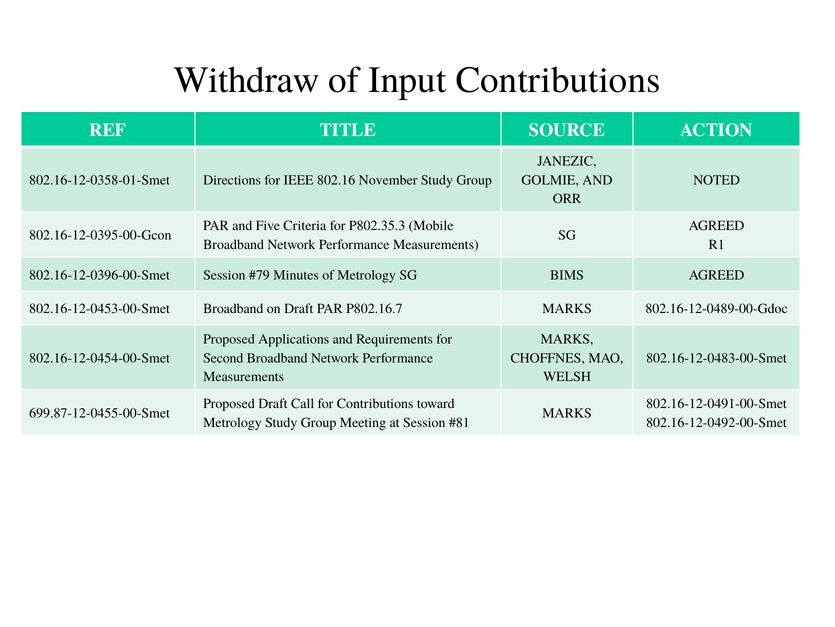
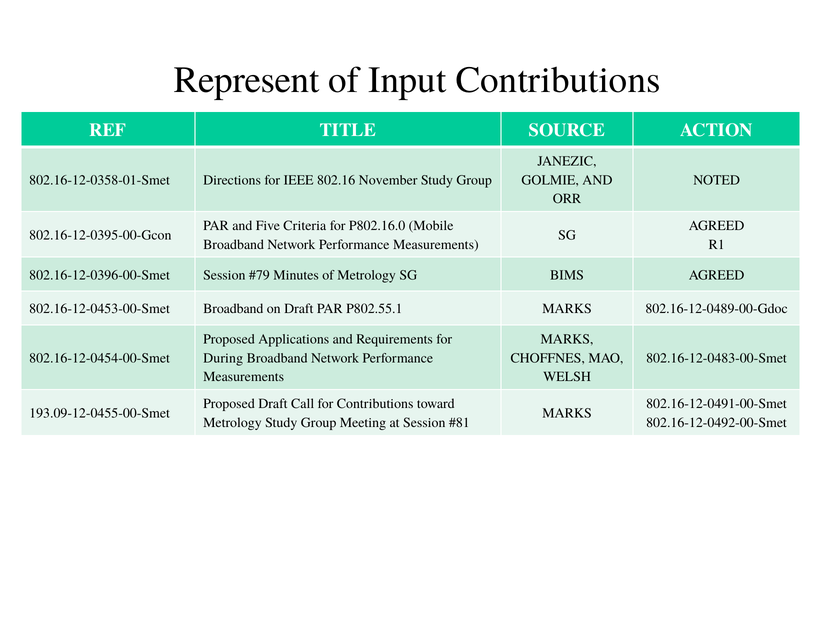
Withdraw: Withdraw -> Represent (247, 80)
P802.35.3: P802.35.3 -> P802.16.0 (377, 225)
P802.16.7: P802.16.7 -> P802.55.1 (374, 309)
Second: Second -> During (223, 358)
699.87-12-0455-00-Smet: 699.87-12-0455-00-Smet -> 193.09-12-0455-00-Smet (100, 413)
